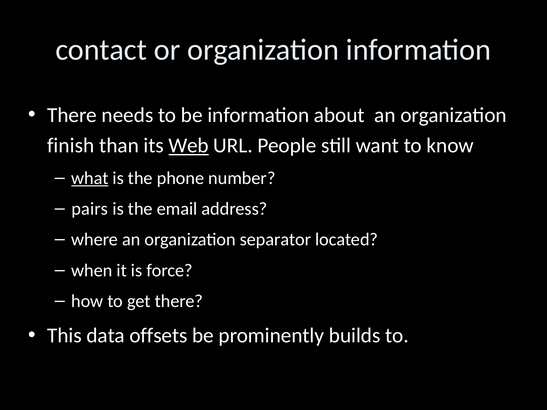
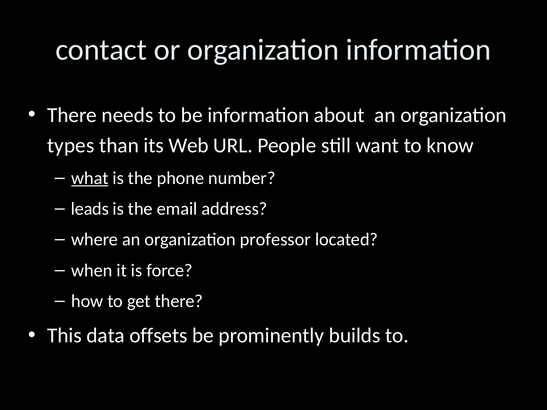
finish: finish -> types (71, 146)
Web underline: present -> none (189, 146)
pairs: pairs -> leads (90, 209)
separator: separator -> professor (275, 240)
